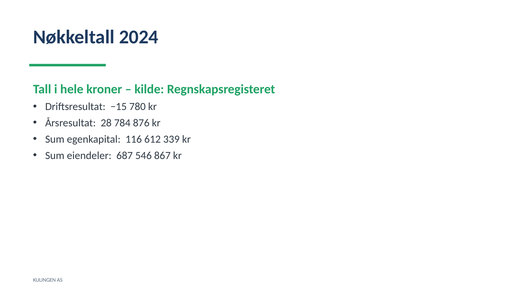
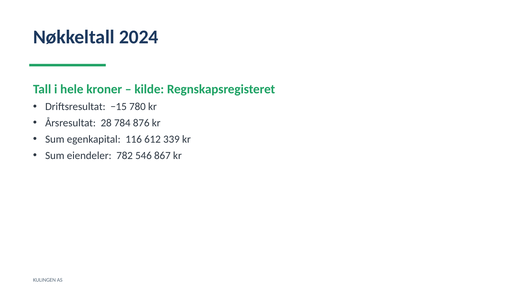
687: 687 -> 782 (125, 155)
